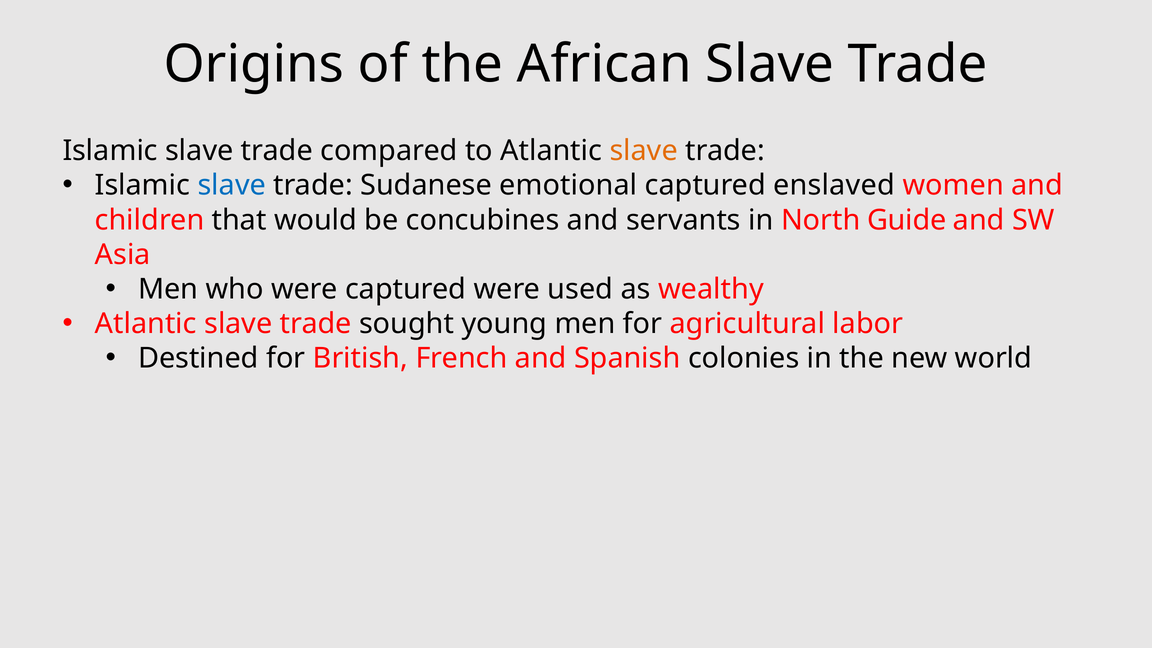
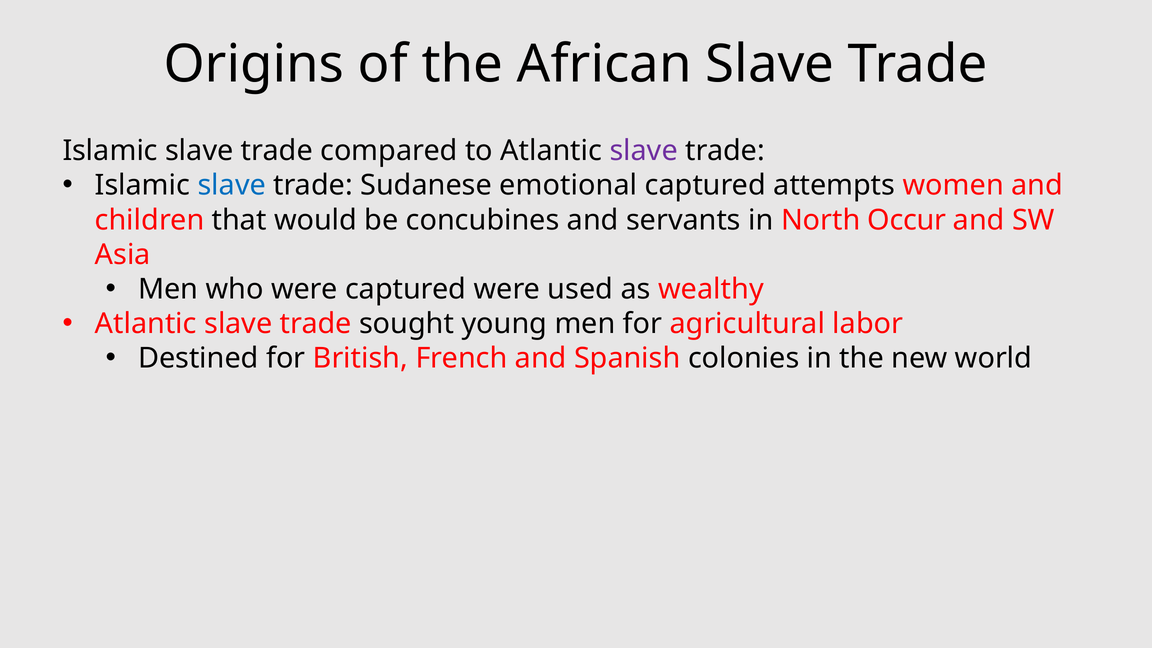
slave colour: orange -> purple (644, 151)
enslaved: enslaved -> attempts (834, 185)
Guide: Guide -> Occur (907, 220)
